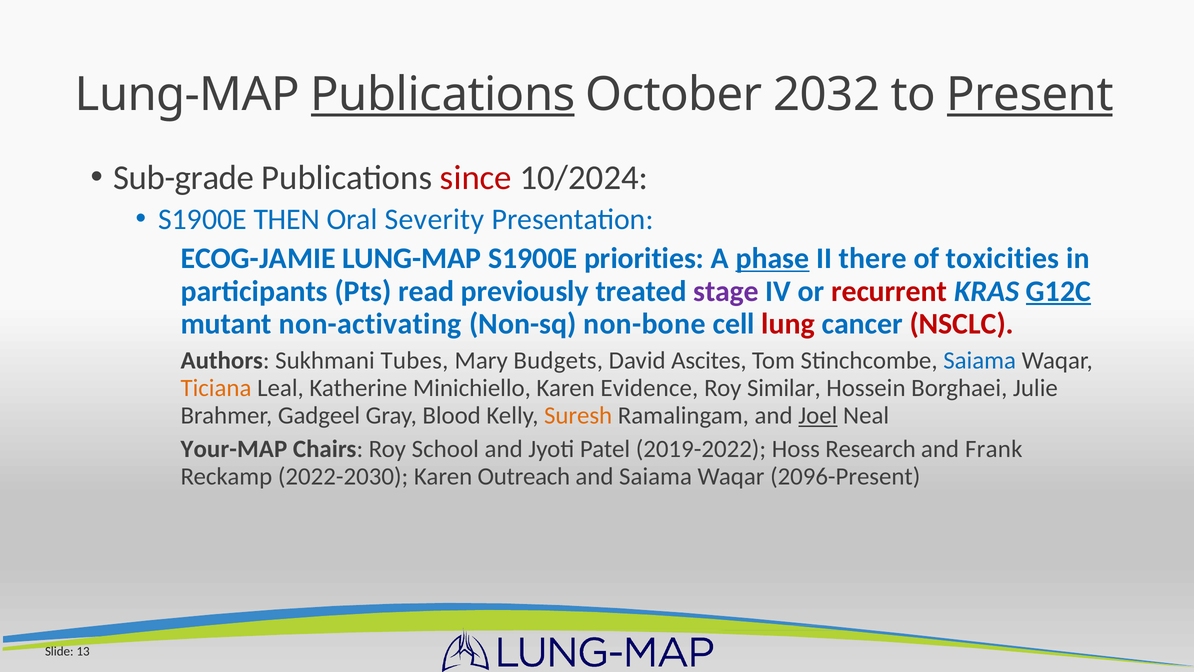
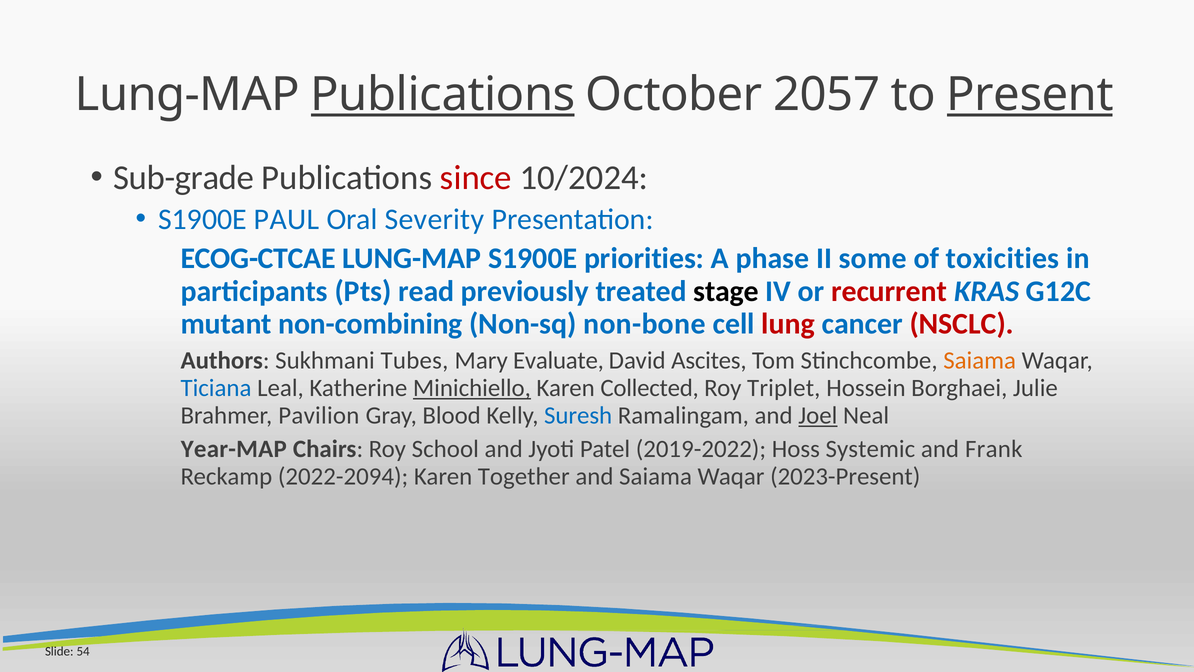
2032: 2032 -> 2057 (827, 94)
THEN: THEN -> PAUL (287, 219)
ECOG-JAMIE: ECOG-JAMIE -> ECOG-CTCAE (258, 258)
phase underline: present -> none (772, 258)
there: there -> some (873, 258)
stage colour: purple -> black (726, 291)
G12C underline: present -> none (1058, 291)
non-activating: non-activating -> non-combining (370, 324)
Budgets: Budgets -> Evaluate (558, 360)
Saiama colour: blue -> orange (980, 360)
Ticiana colour: orange -> blue (216, 388)
Minichiello underline: none -> present (472, 388)
Evidence: Evidence -> Collected (650, 388)
Similar: Similar -> Triplet (784, 388)
Gadgeel: Gadgeel -> Pavilion (319, 415)
Suresh colour: orange -> blue (578, 415)
Your-MAP: Your-MAP -> Year-MAP (234, 449)
Research: Research -> Systemic (870, 449)
2022-2030: 2022-2030 -> 2022-2094 (343, 476)
Outreach: Outreach -> Together (524, 476)
2096-Present: 2096-Present -> 2023-Present (845, 476)
13: 13 -> 54 (83, 651)
